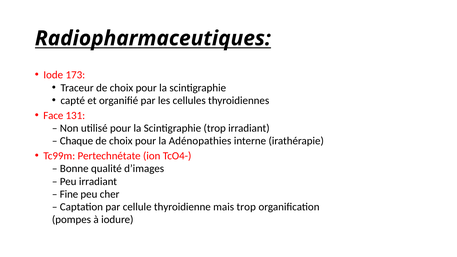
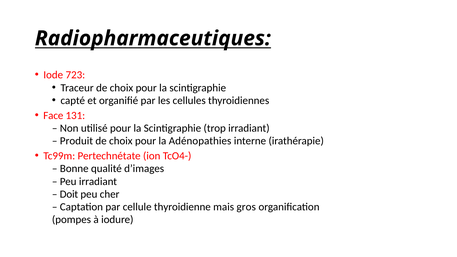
173: 173 -> 723 (75, 75)
Chaque: Chaque -> Produit (76, 141)
Fine: Fine -> Doit (69, 194)
mais trop: trop -> gros (246, 207)
